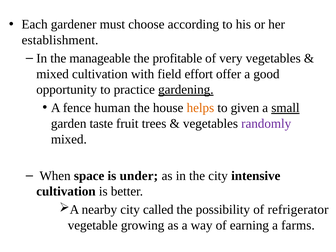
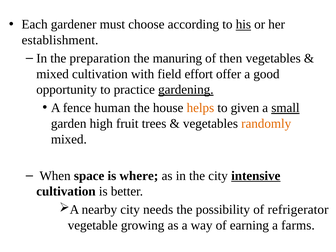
his underline: none -> present (243, 24)
manageable: manageable -> preparation (100, 58)
profitable: profitable -> manuring (177, 58)
very: very -> then (231, 58)
taste: taste -> high (101, 124)
randomly colour: purple -> orange (266, 124)
under: under -> where (139, 176)
intensive underline: none -> present (256, 176)
called: called -> needs (158, 210)
